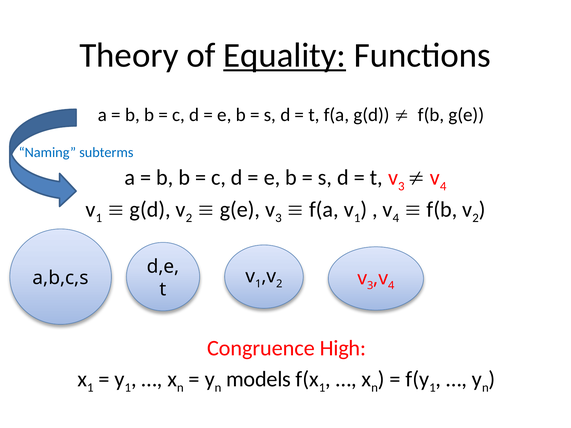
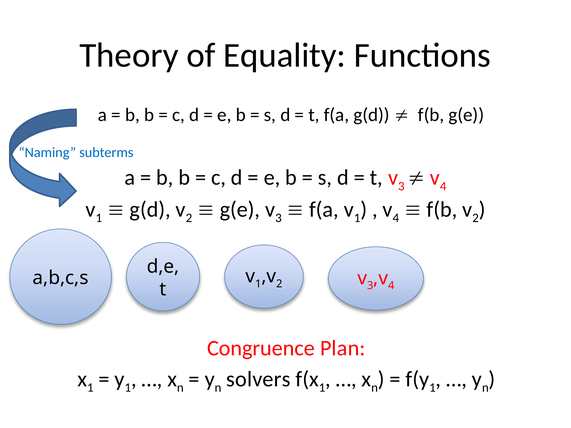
Equality underline: present -> none (285, 55)
High: High -> Plan (343, 348)
models: models -> solvers (258, 379)
